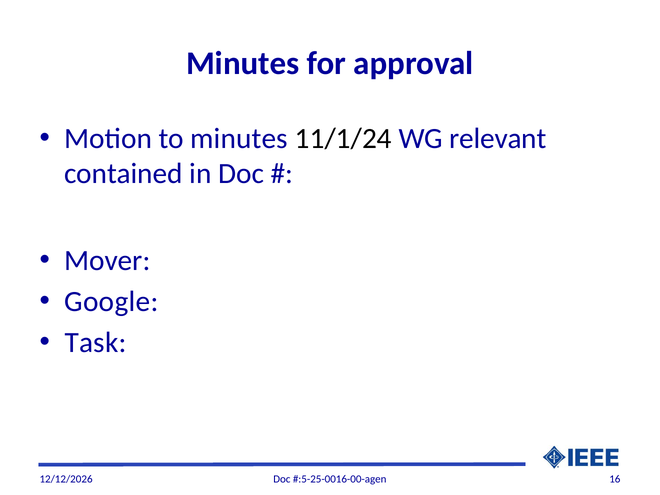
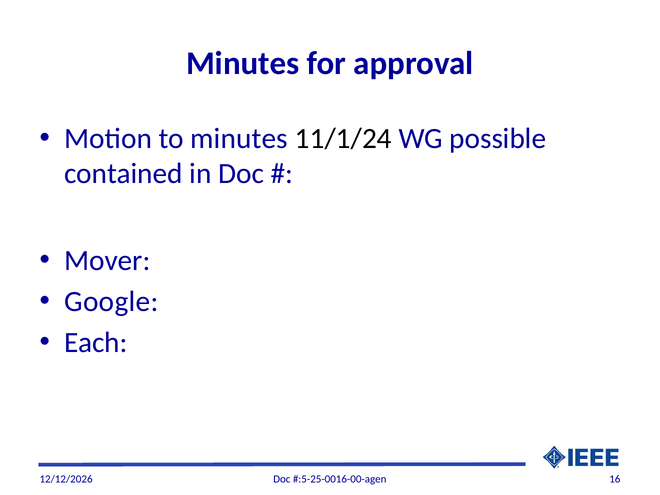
relevant: relevant -> possible (498, 138)
Task: Task -> Each (96, 343)
